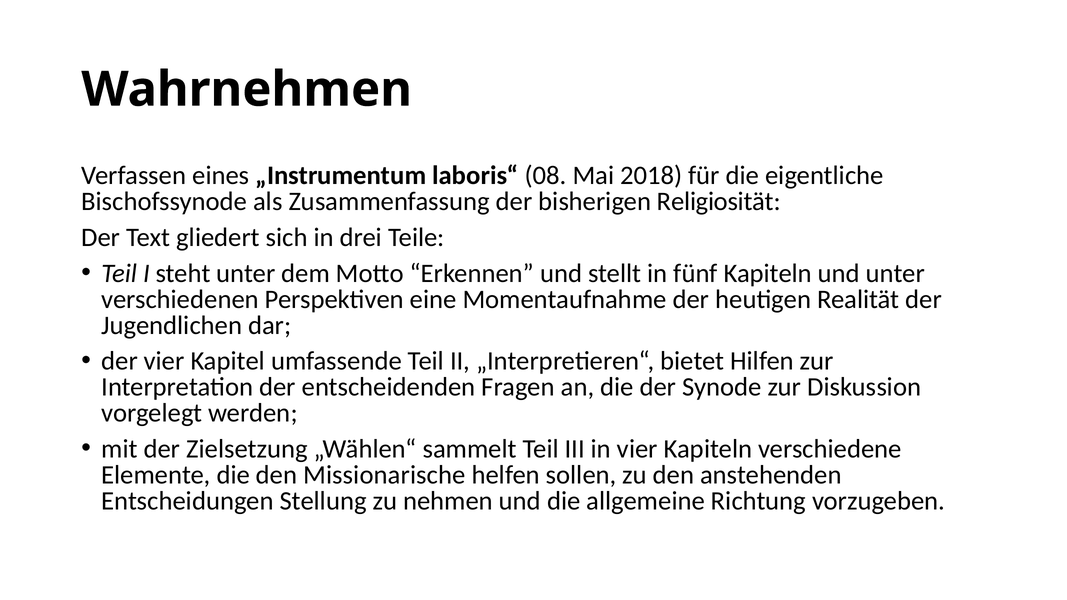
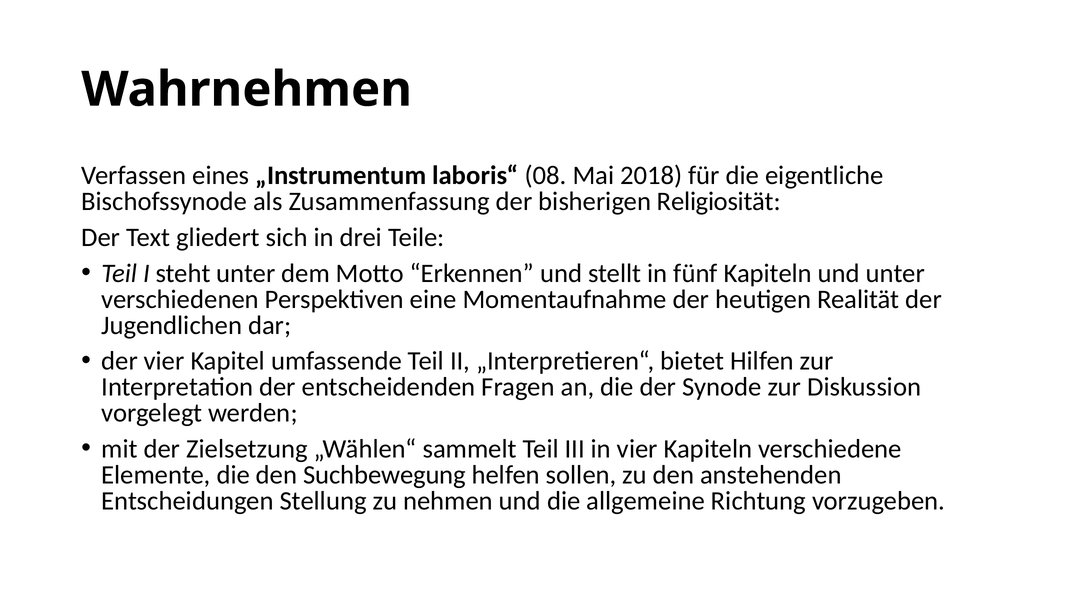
Missionarische: Missionarische -> Suchbewegung (385, 475)
